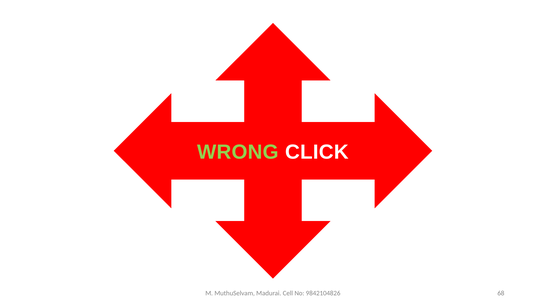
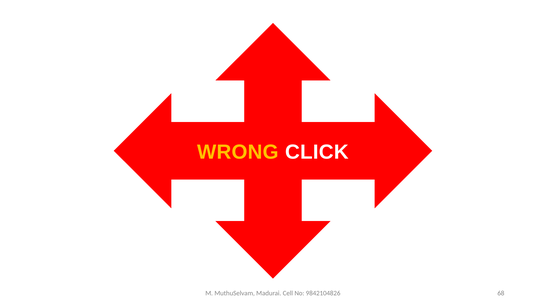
WRONG colour: light green -> yellow (238, 152)
